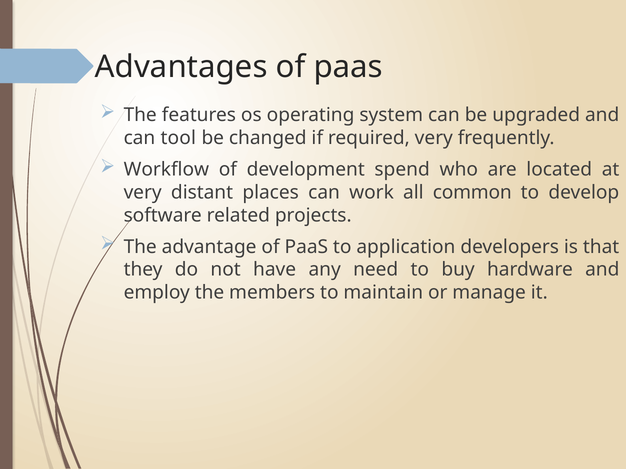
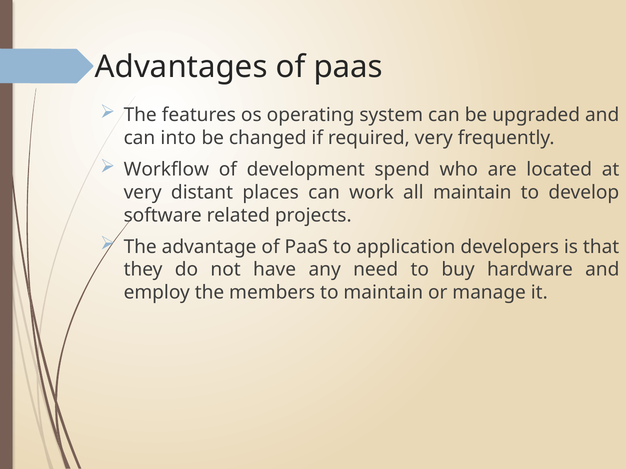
tool: tool -> into (178, 138)
all common: common -> maintain (472, 193)
